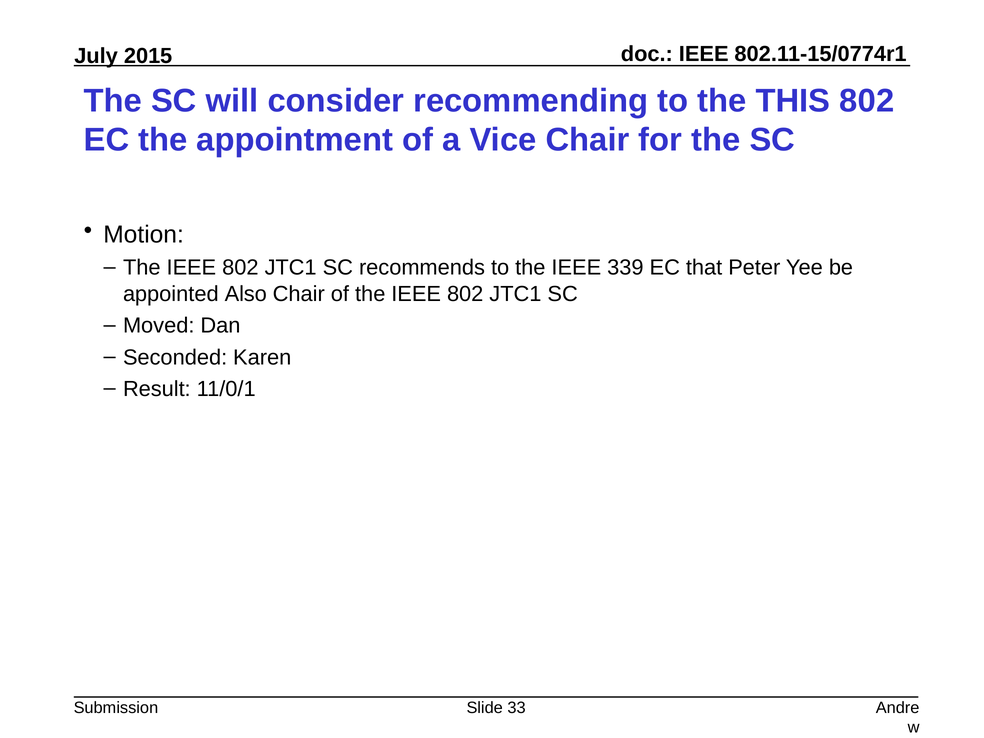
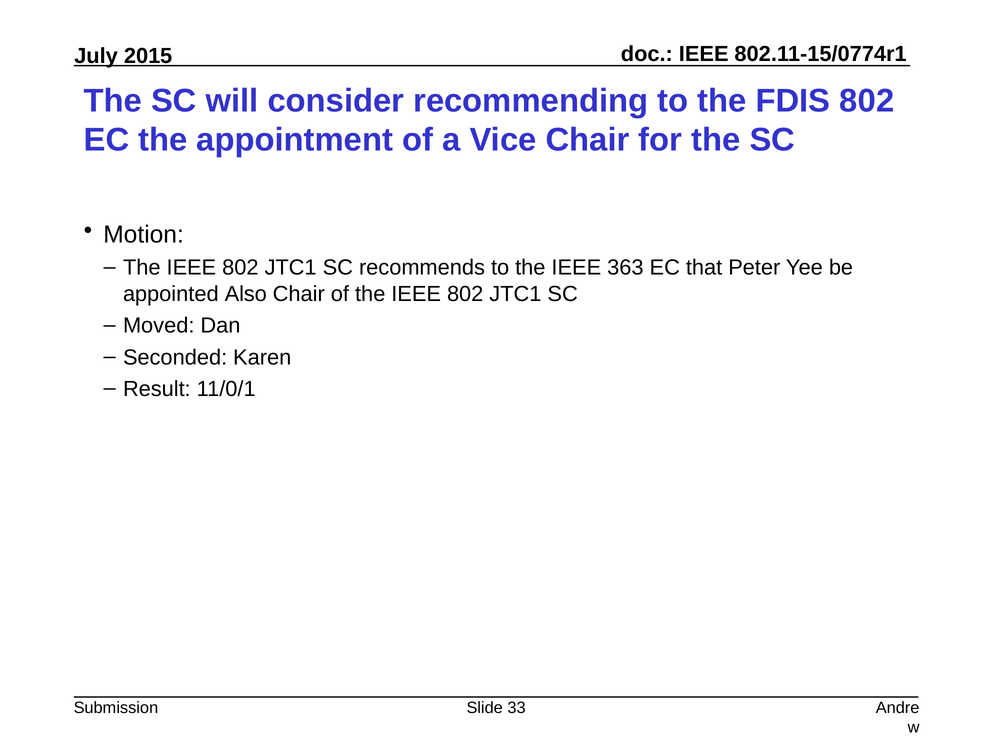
THIS: THIS -> FDIS (793, 101)
339: 339 -> 363 (625, 268)
